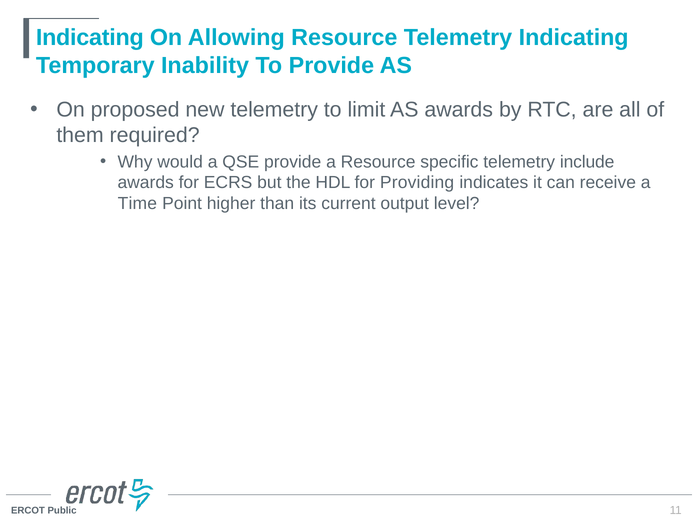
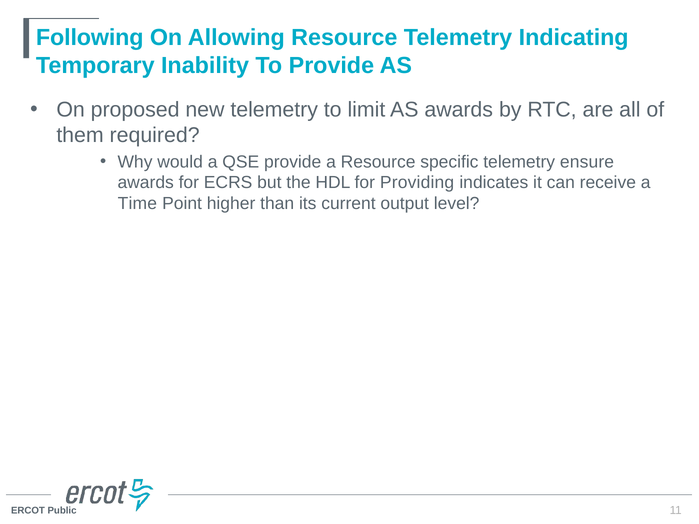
Indicating: Indicating -> Following (90, 38)
include: include -> ensure (587, 162)
